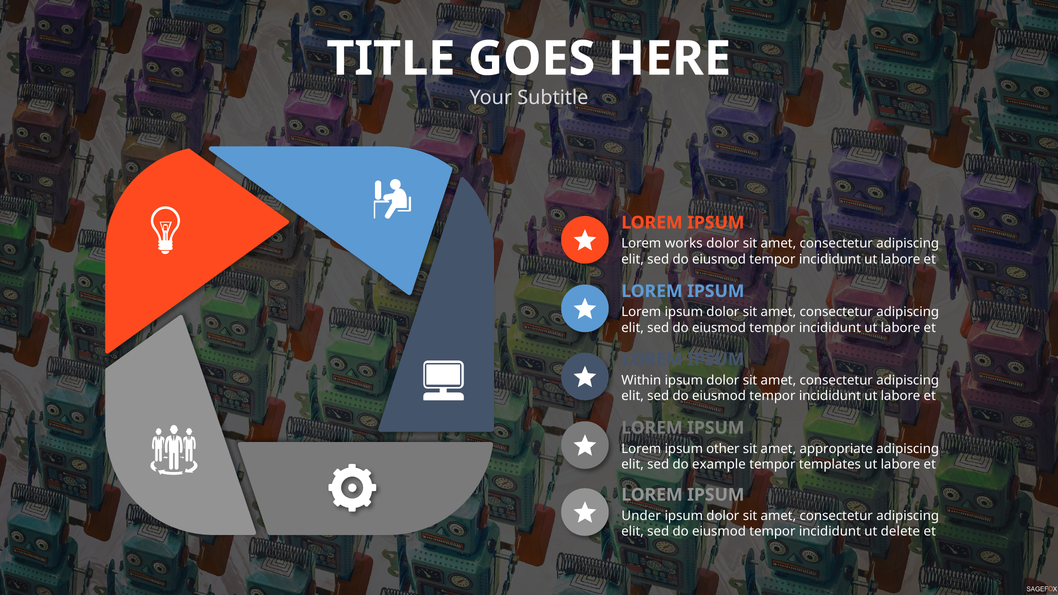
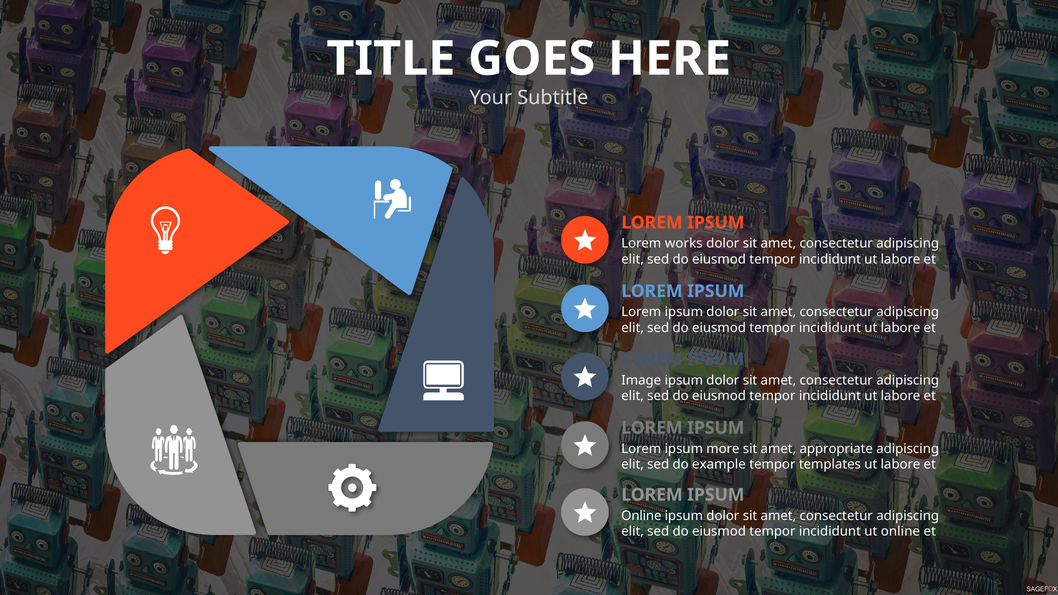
Within: Within -> Image (641, 380)
other: other -> more (723, 449)
Under: Under -> Online (641, 516)
ut delete: delete -> online (900, 532)
